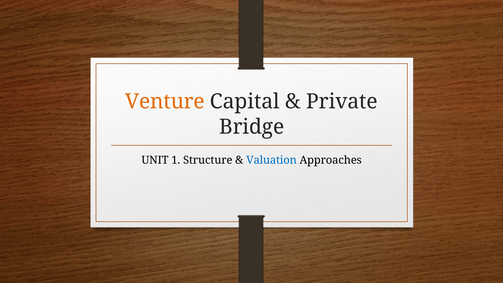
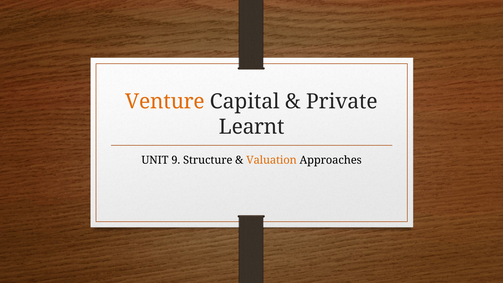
Bridge: Bridge -> Learnt (252, 127)
1: 1 -> 9 (176, 160)
Valuation colour: blue -> orange (271, 160)
